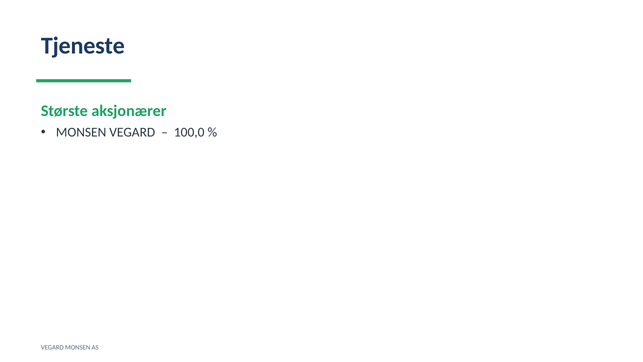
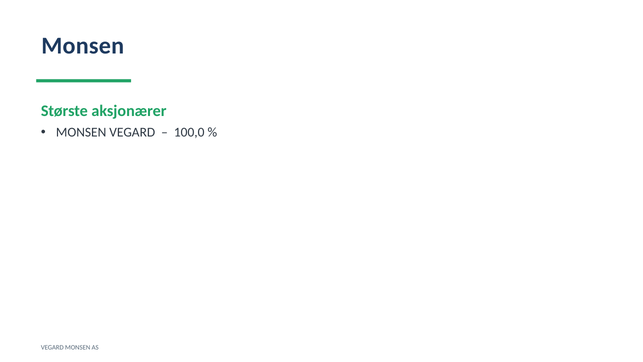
Tjeneste: Tjeneste -> Monsen (83, 46)
